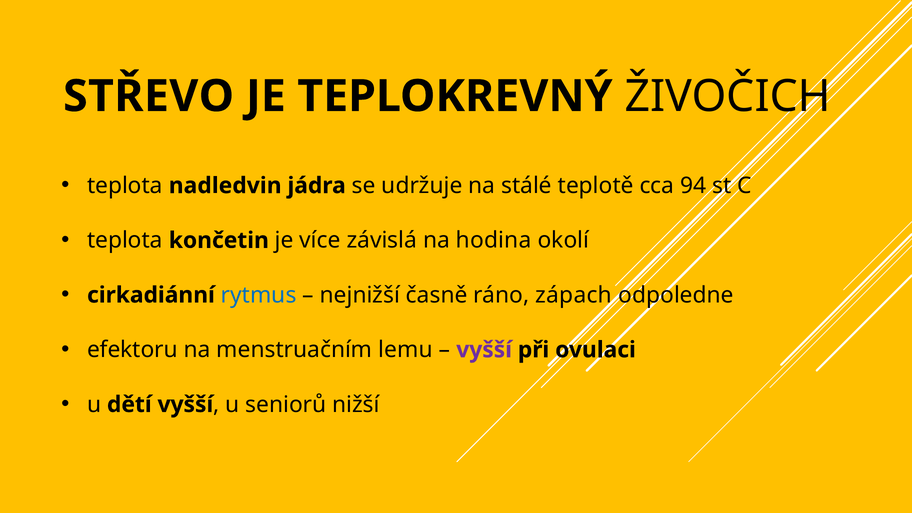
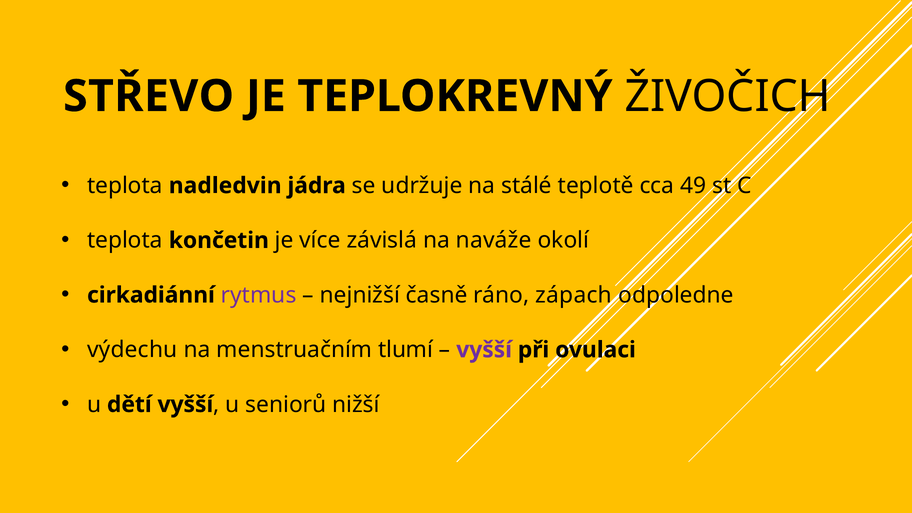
94: 94 -> 49 (693, 186)
hodina: hodina -> naváže (494, 240)
rytmus colour: blue -> purple (259, 295)
efektoru: efektoru -> výdechu (132, 350)
lemu: lemu -> tlumí (406, 350)
